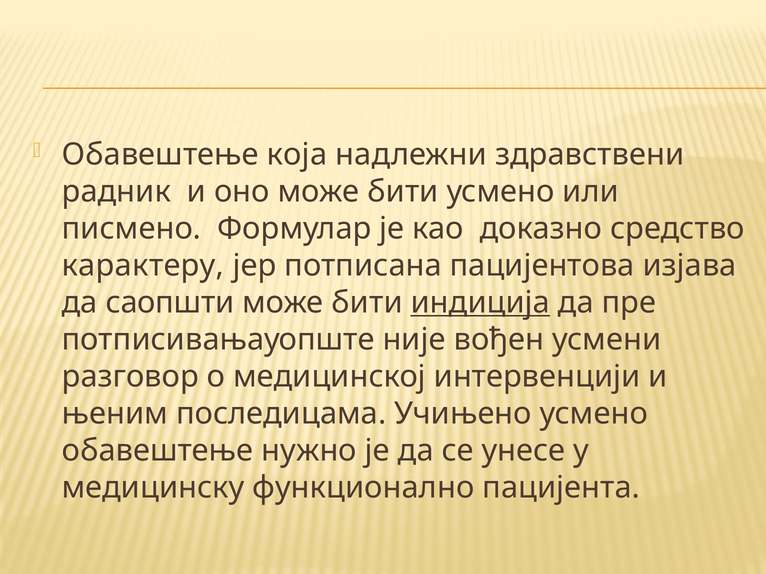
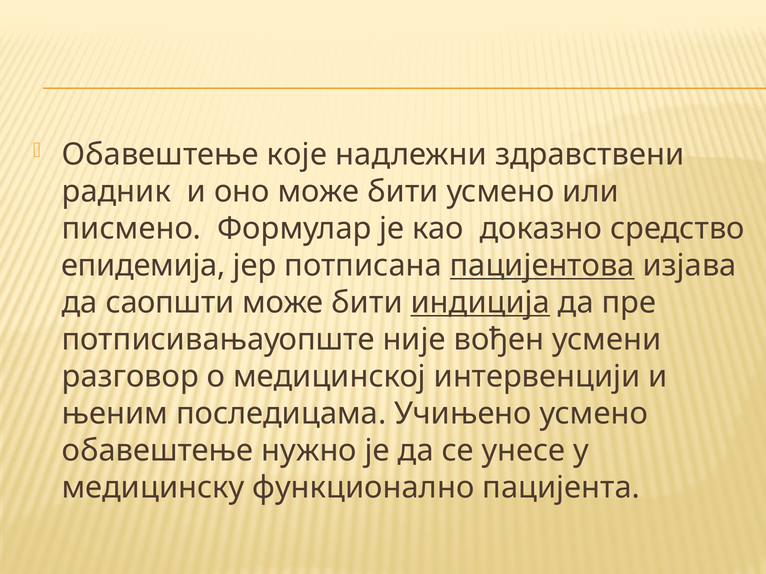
која: која -> које (297, 155)
карактеру: карактеру -> епидемија (143, 266)
пацијентова underline: none -> present (542, 266)
